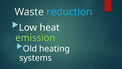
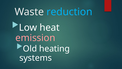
emission colour: light green -> pink (35, 38)
